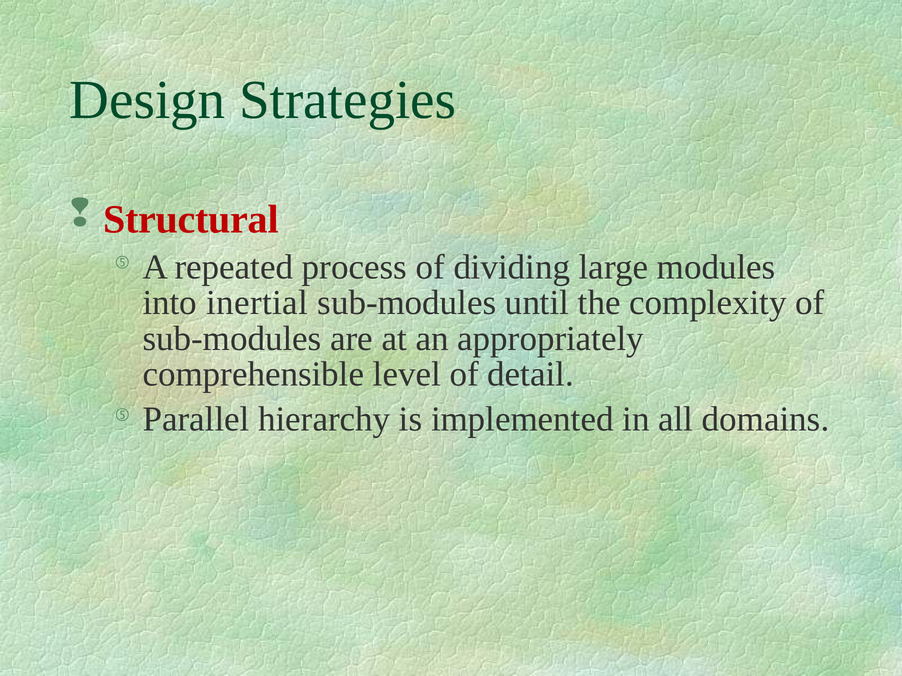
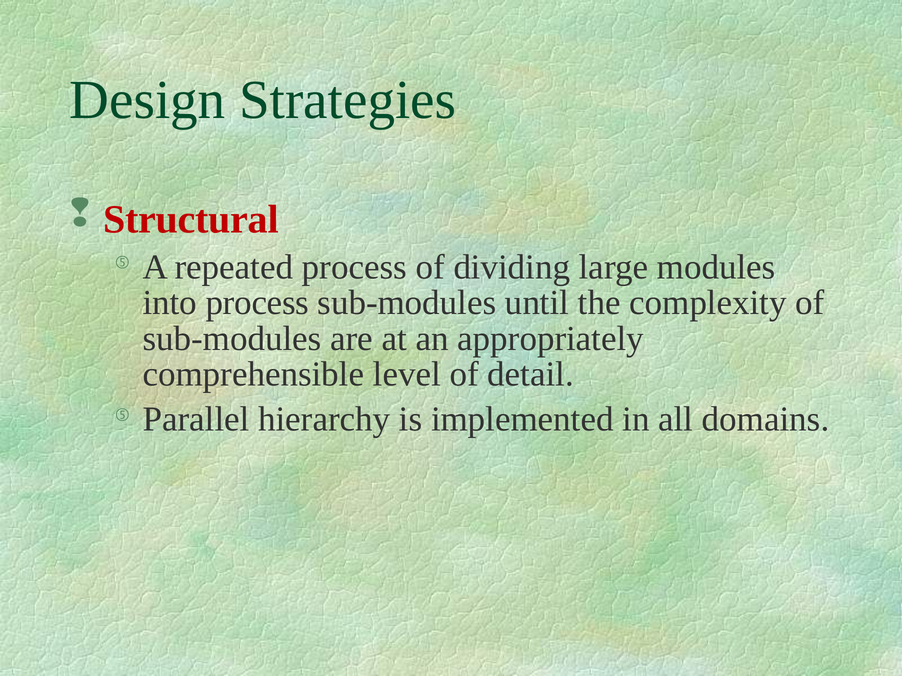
into inertial: inertial -> process (257, 303)
